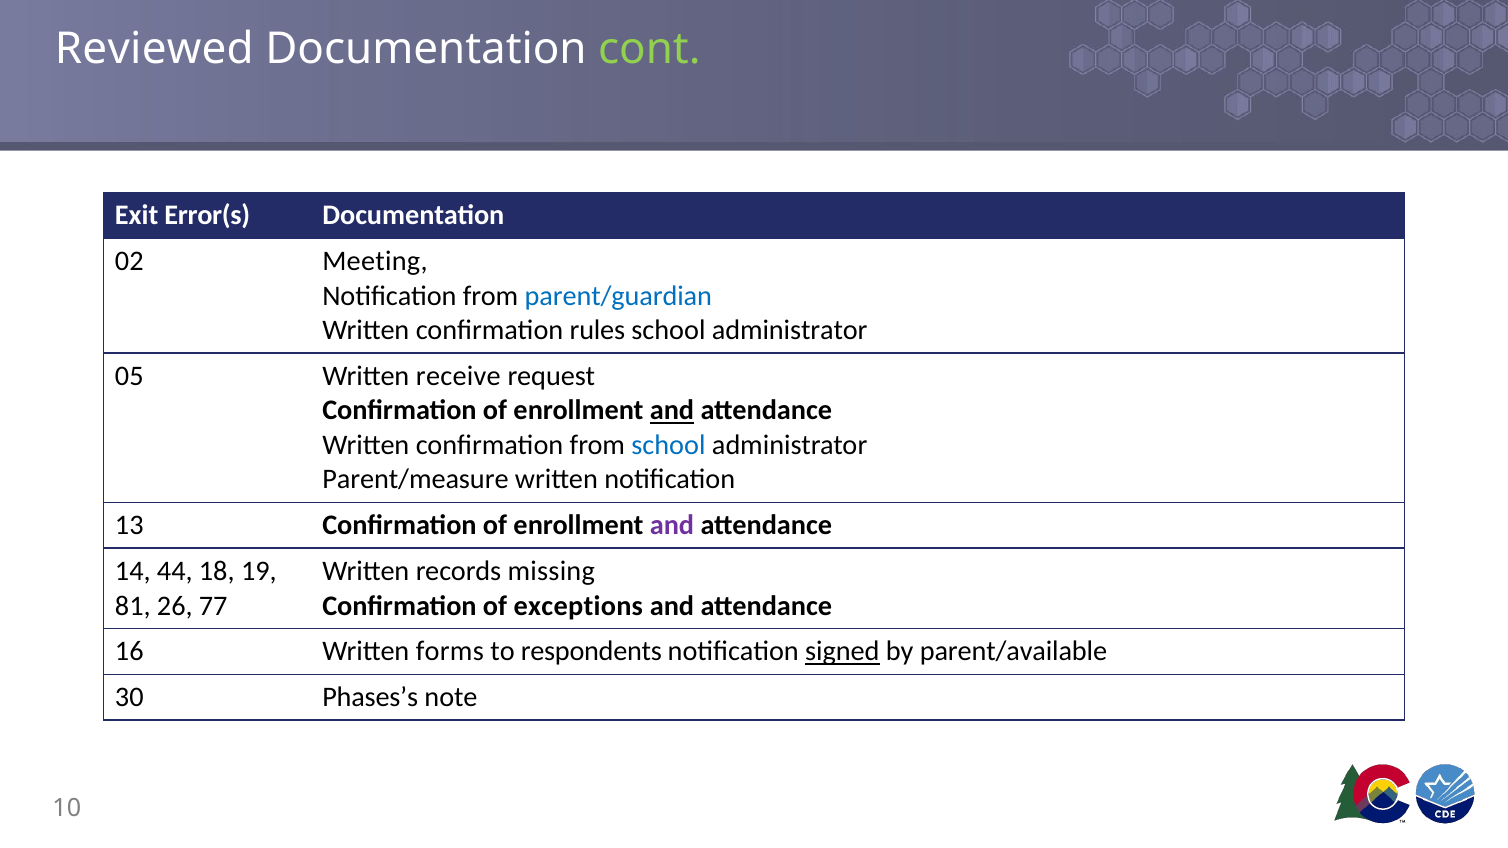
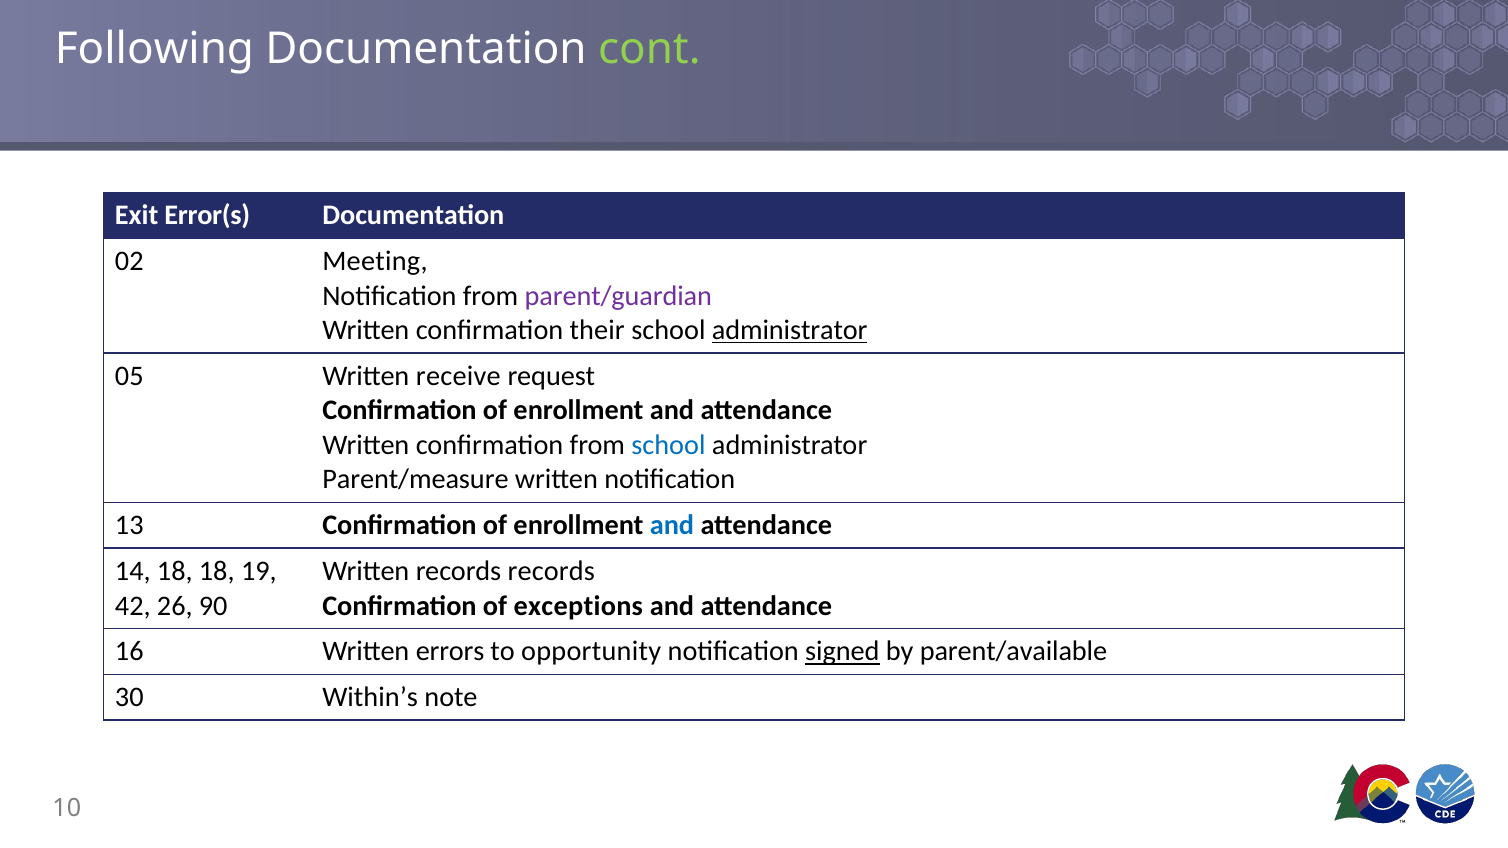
Reviewed: Reviewed -> Following (154, 49)
parent/guardian colour: blue -> purple (618, 296)
rules: rules -> their (597, 330)
administrator underline: none -> present (790, 330)
and underline: present -> none (672, 411)
and colour: purple -> blue (672, 526)
14 44: 44 -> 18 (175, 571)
records missing: missing -> records (551, 571)
81: 81 -> 42 (133, 606)
77: 77 -> 90 (213, 606)
forms: forms -> errors (450, 652)
respondents: respondents -> opportunity (591, 652)
Phases’s: Phases’s -> Within’s (370, 698)
